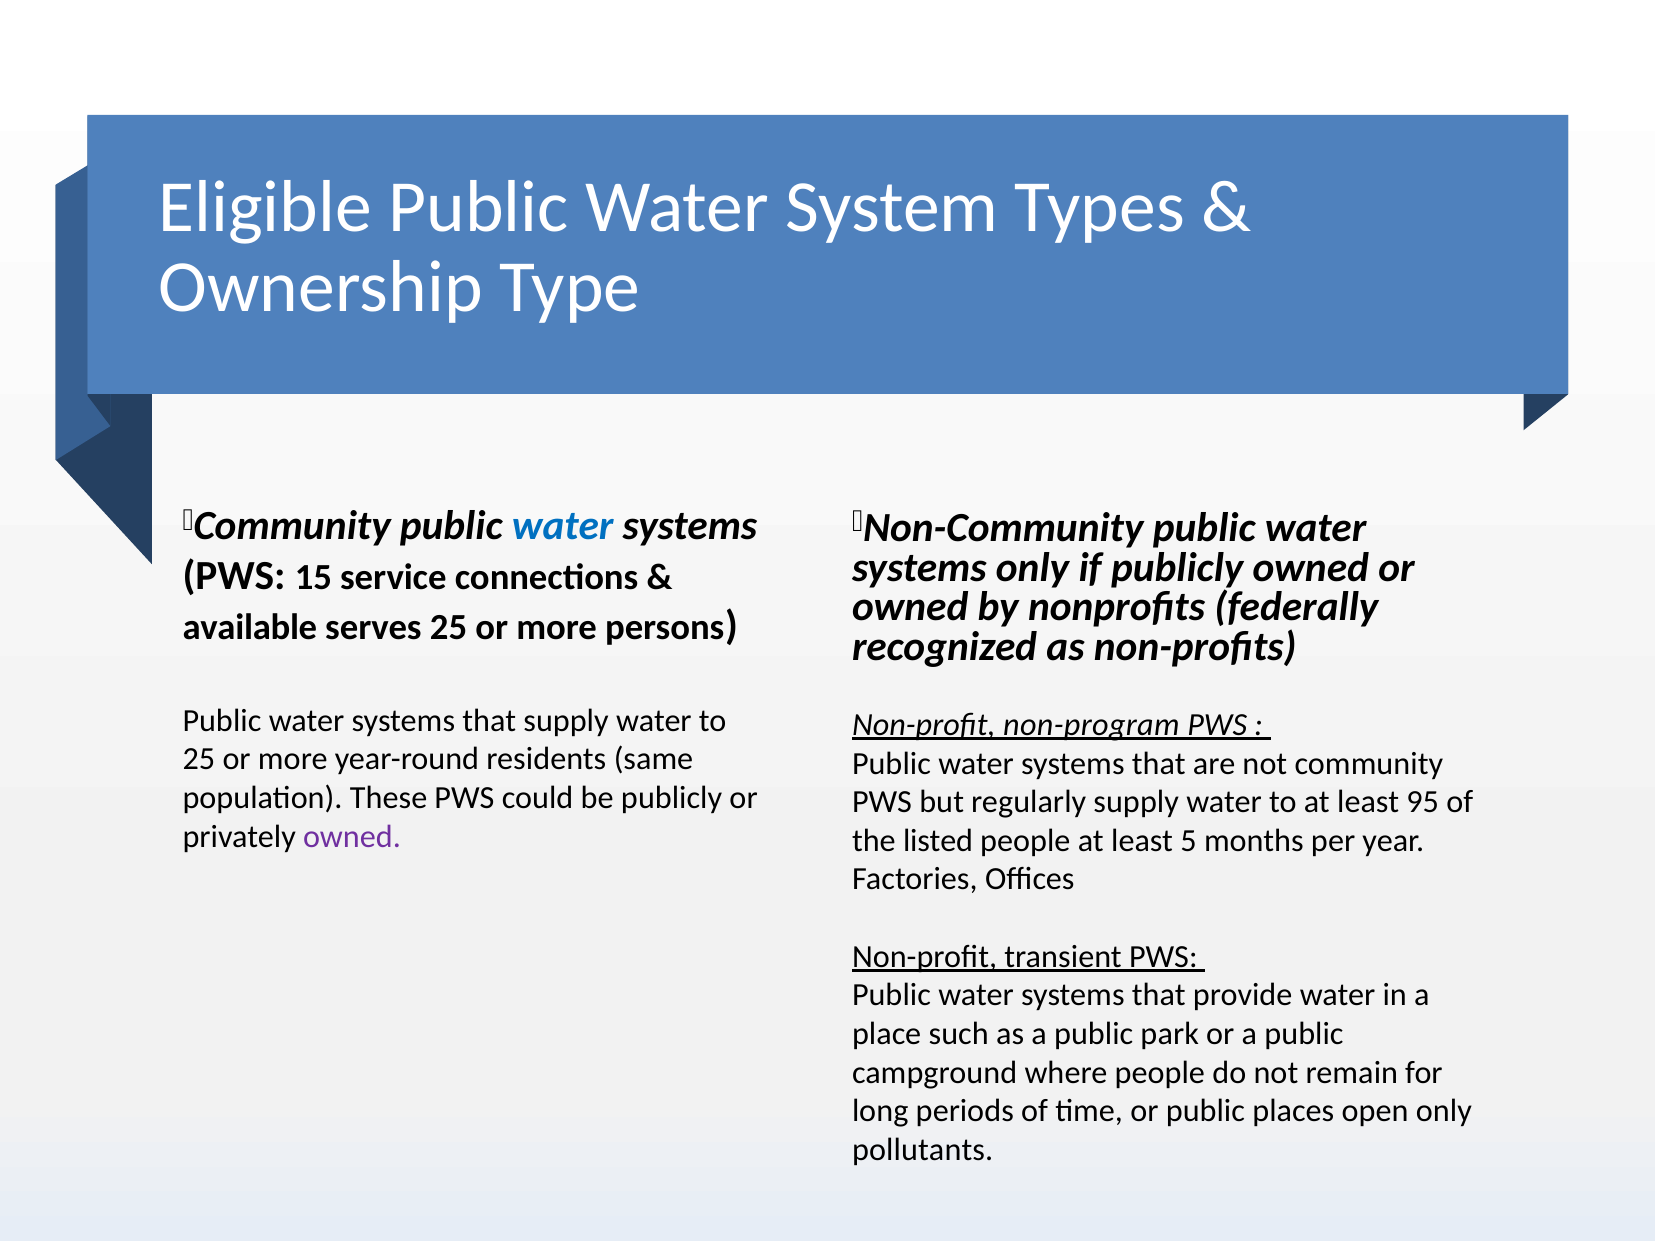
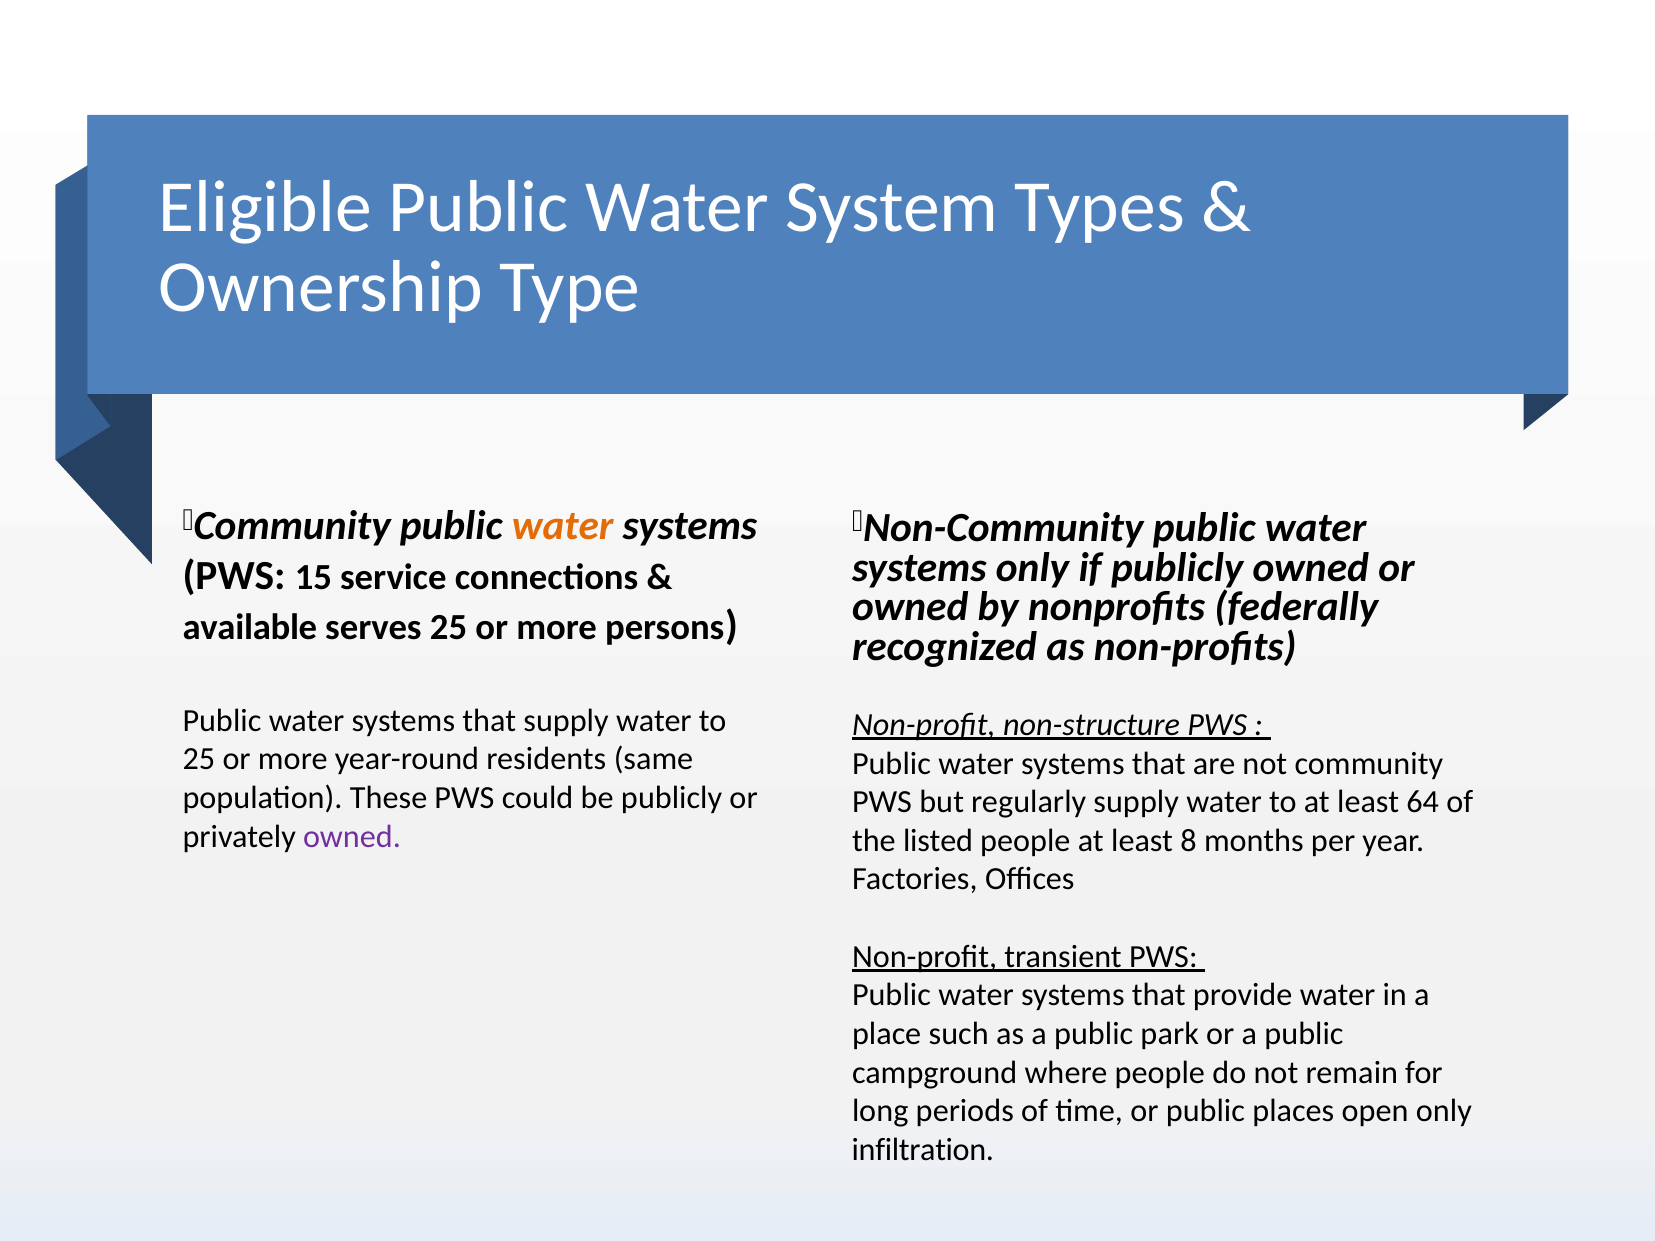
water colour: blue -> orange (563, 526)
non-program: non-program -> non-structure (1092, 725)
95: 95 -> 64 (1423, 802)
5: 5 -> 8 (1188, 841)
pollutants: pollutants -> infiltration (923, 1150)
